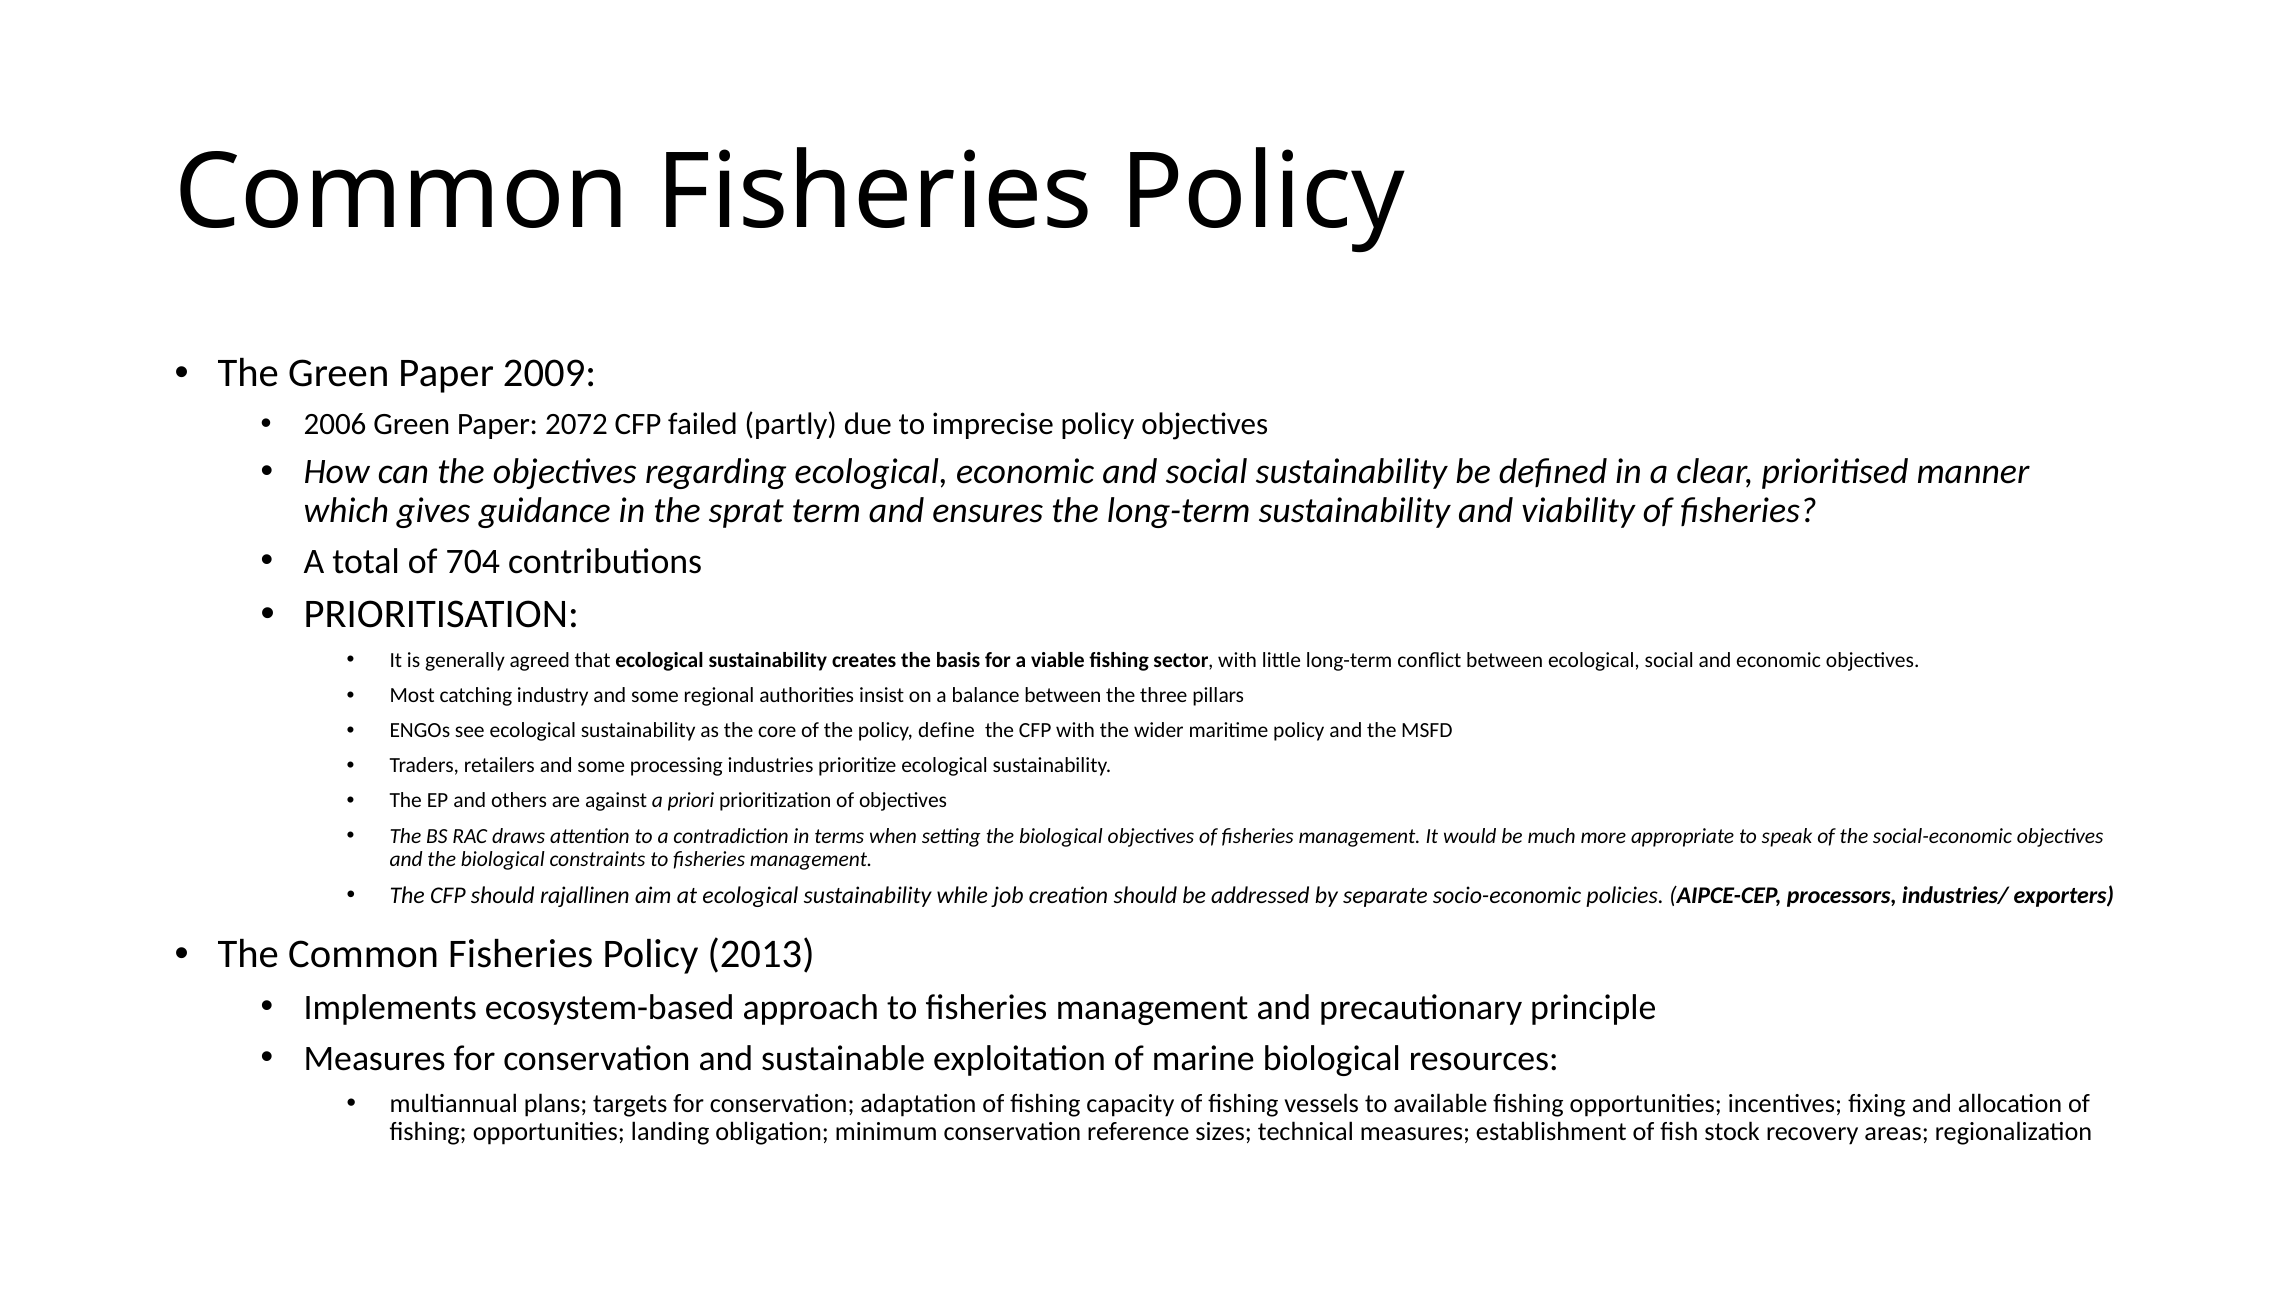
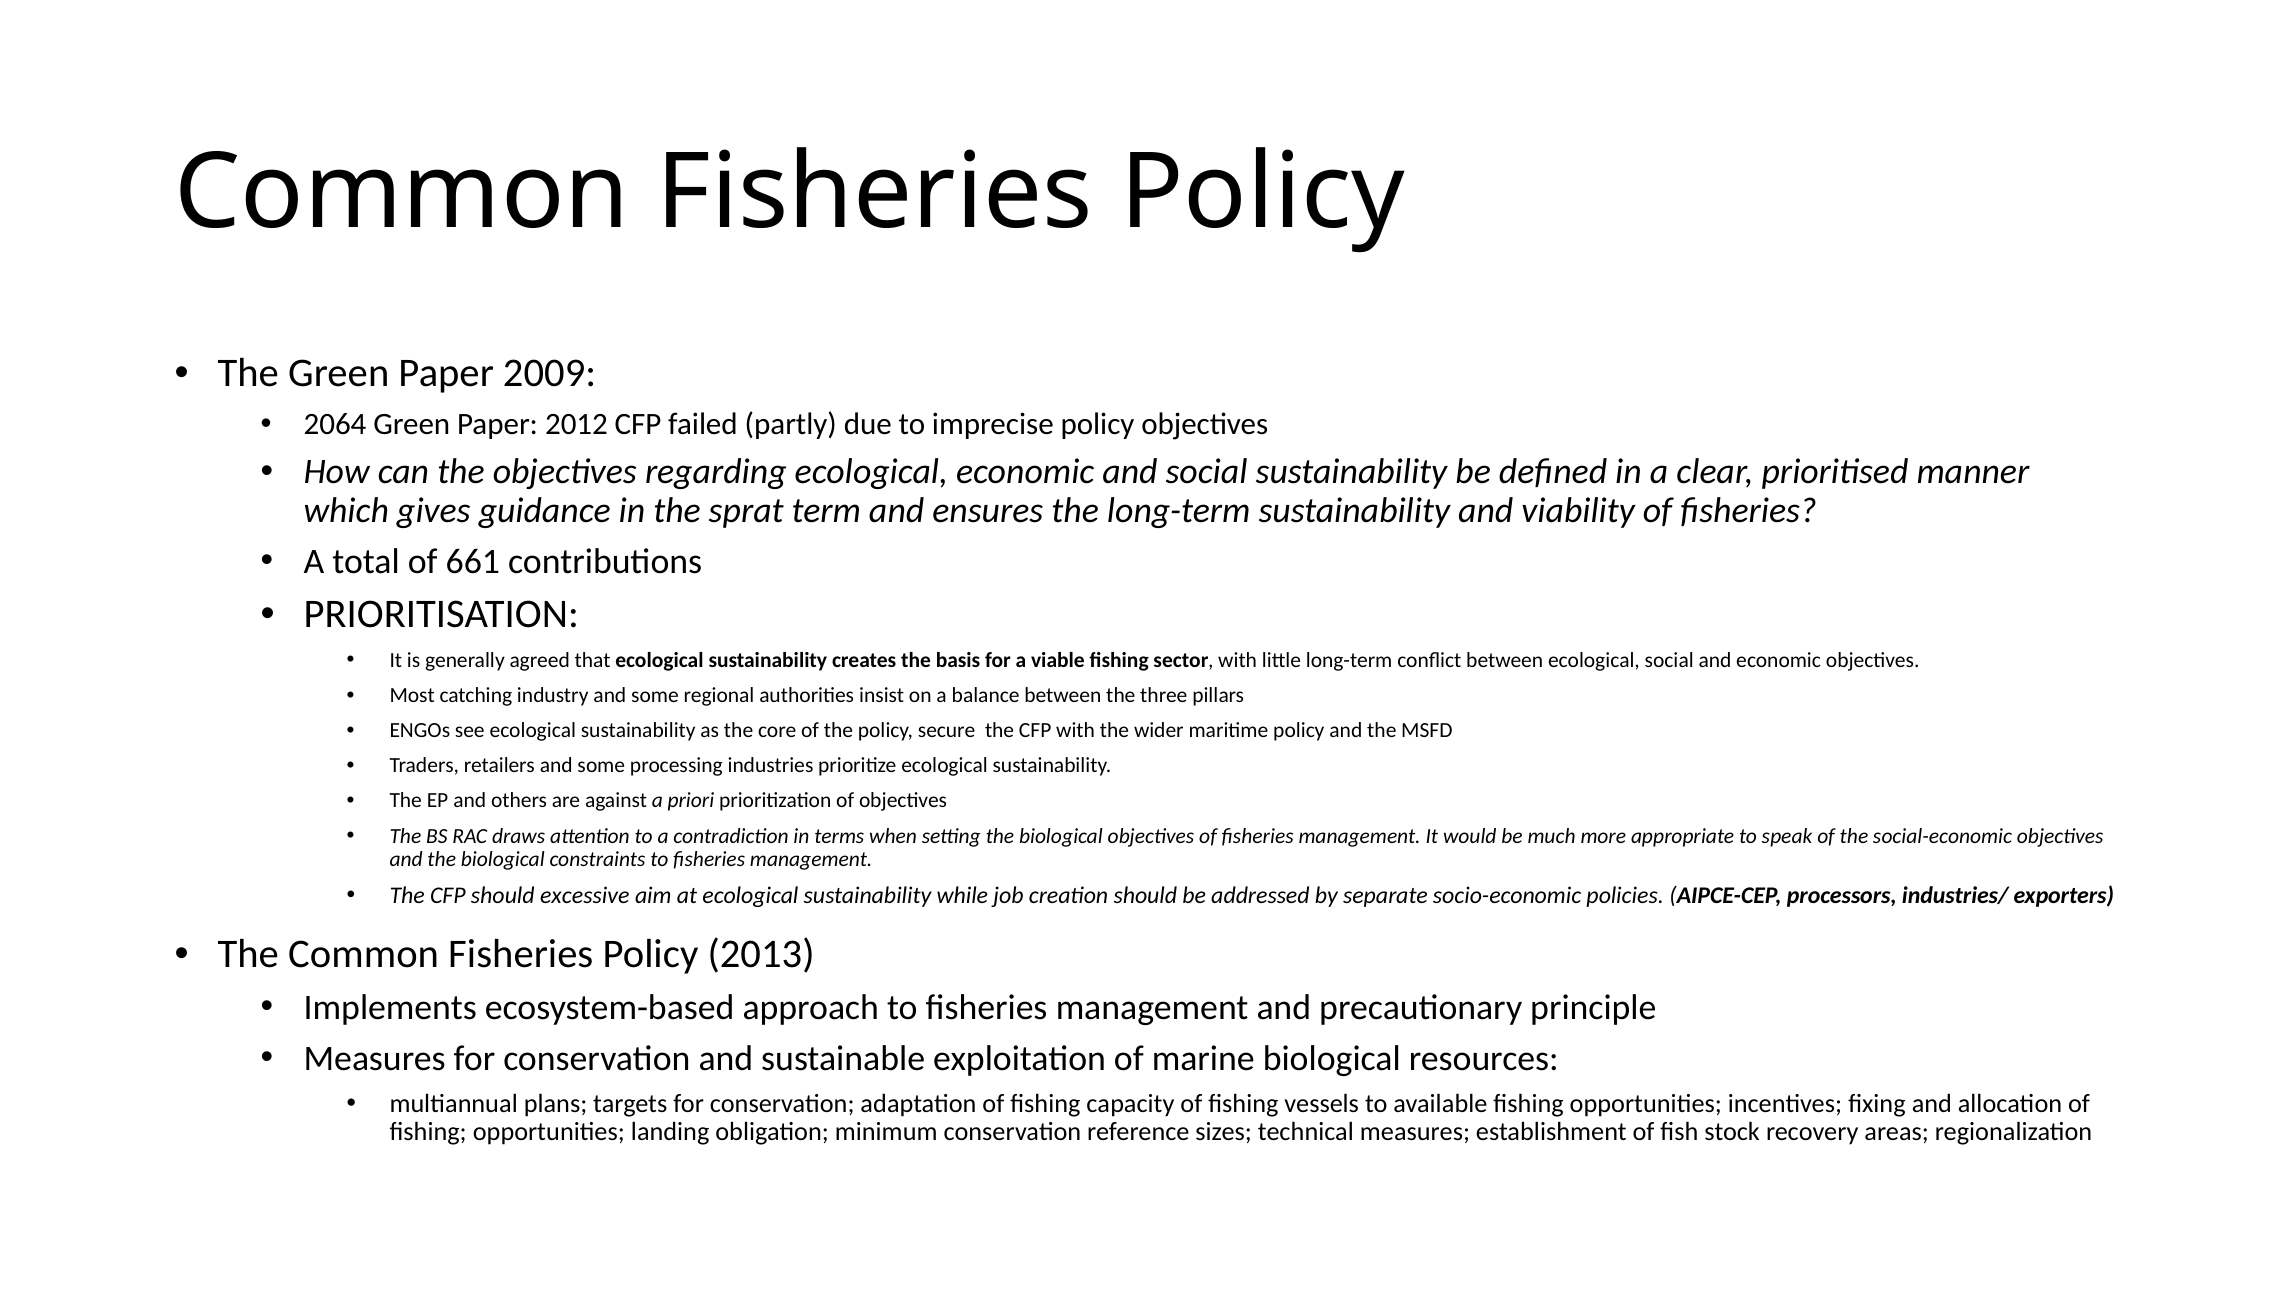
2006: 2006 -> 2064 (335, 424)
2072: 2072 -> 2012 (576, 424)
704: 704 -> 661 (473, 561)
define: define -> secure (947, 731)
rajallinen: rajallinen -> excessive (585, 896)
